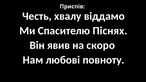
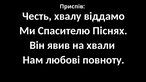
скоро: скоро -> хвали (101, 45)
